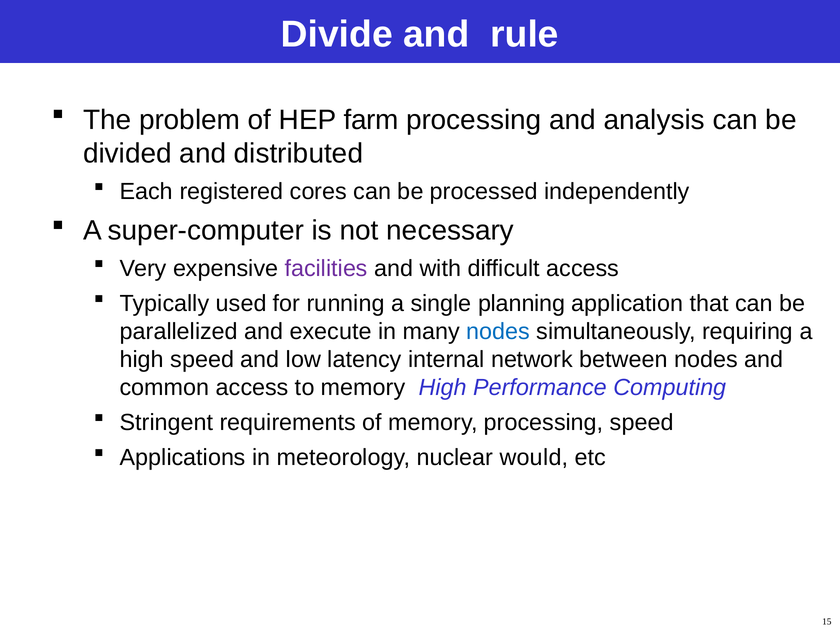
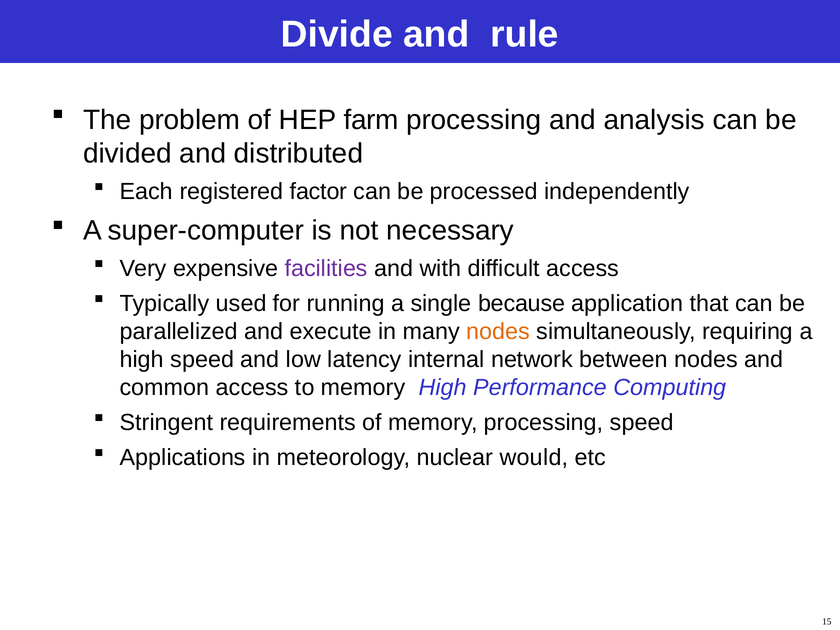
cores: cores -> factor (318, 191)
planning: planning -> because (522, 303)
nodes colour: blue -> orange (498, 331)
